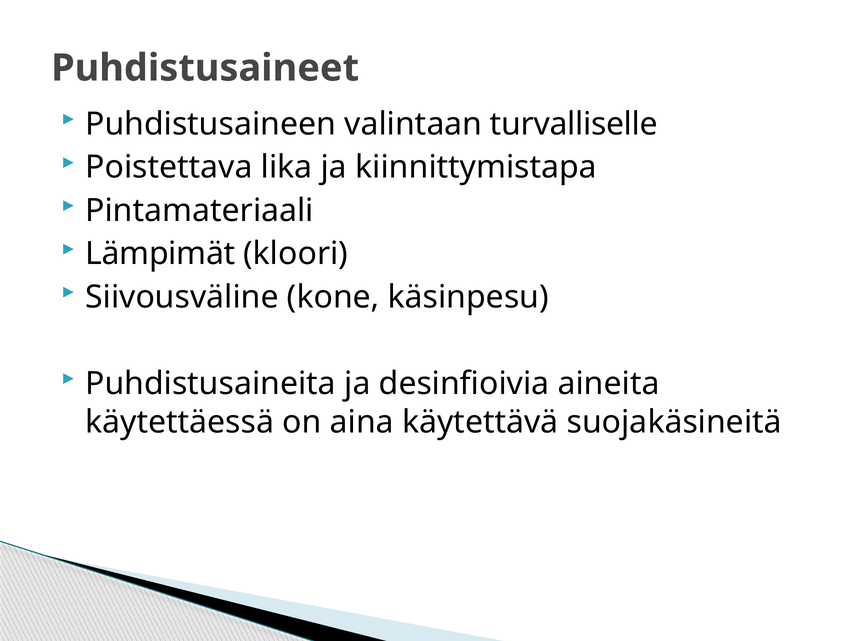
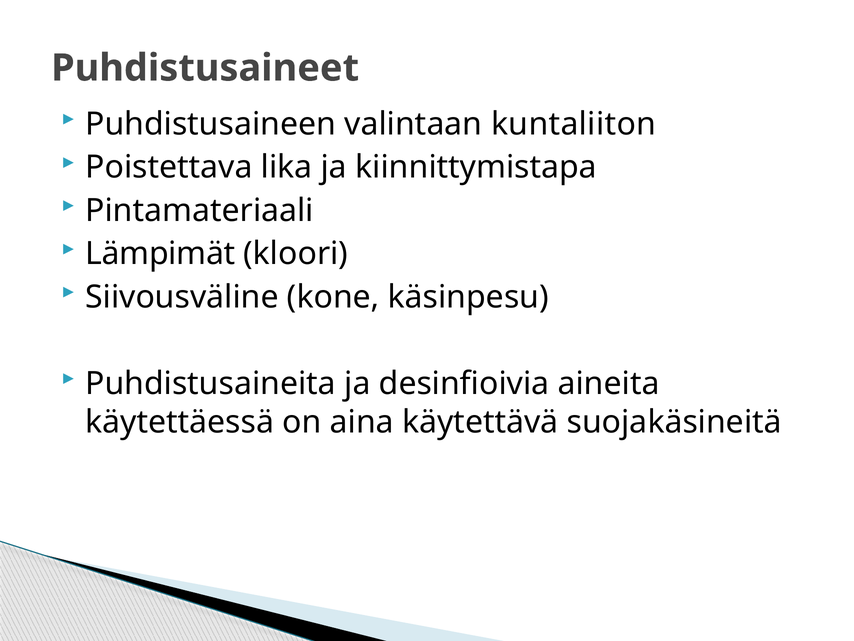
turvalliselle: turvalliselle -> kuntaliiton (574, 124)
